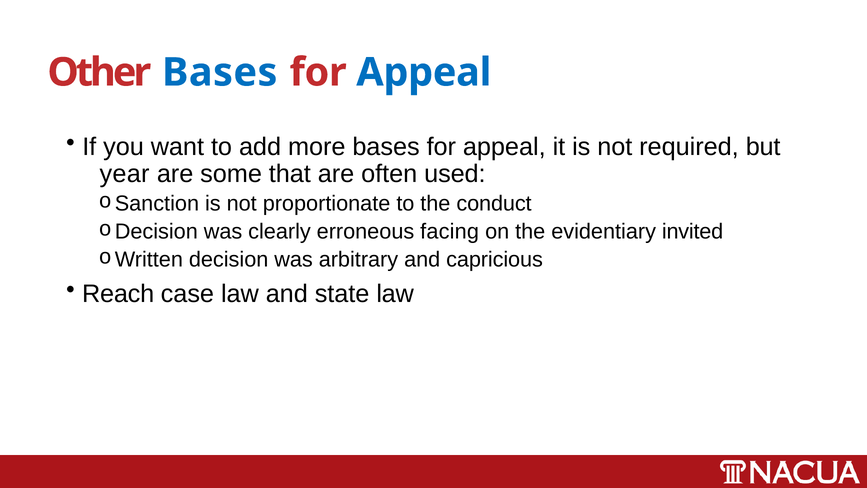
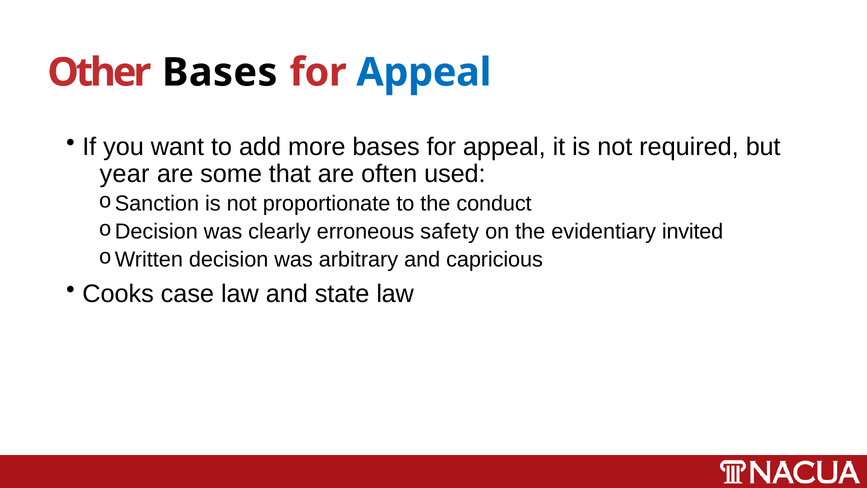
Bases colour: blue -> black (220, 72)
facing: facing -> safety (450, 231)
Reach: Reach -> Cooks (118, 294)
